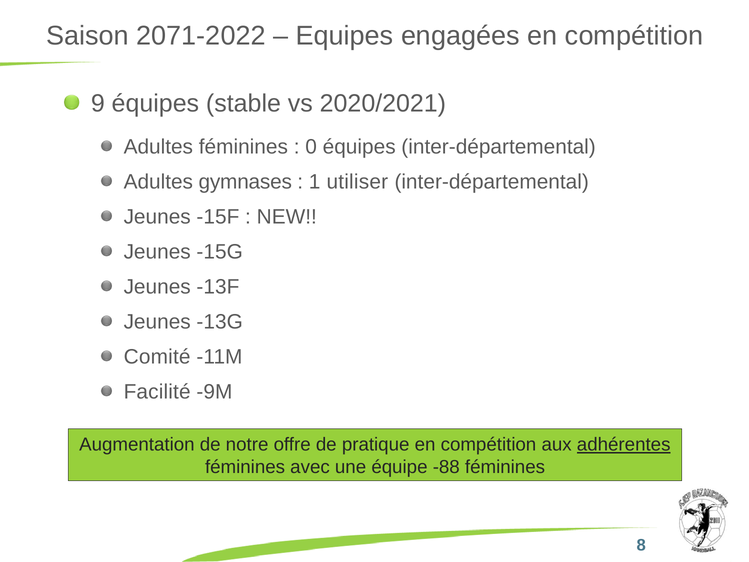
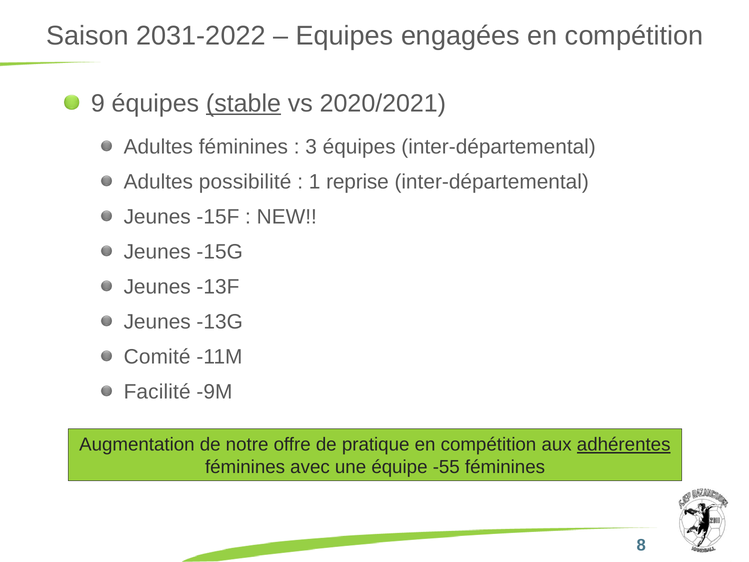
2071-2022: 2071-2022 -> 2031-2022 (201, 36)
stable underline: none -> present (243, 103)
0: 0 -> 3 (311, 147)
gymnases: gymnases -> possibilité (245, 182)
utiliser: utiliser -> reprise (358, 182)
-88: -88 -> -55 (446, 467)
